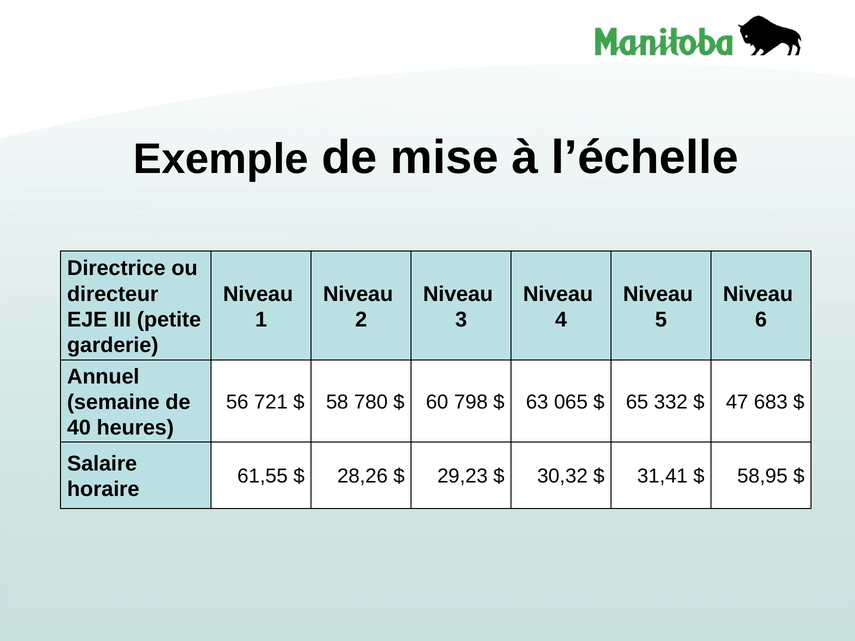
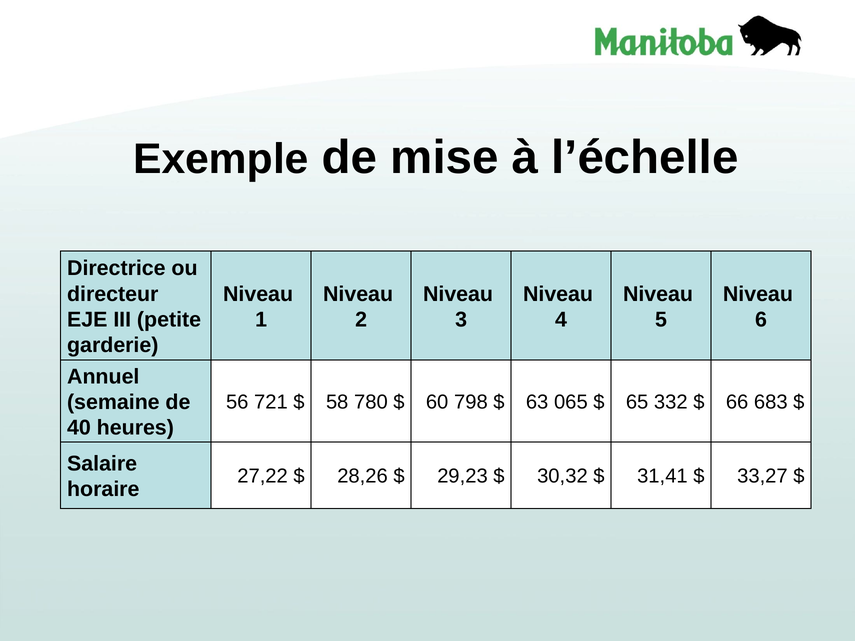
47: 47 -> 66 (737, 402)
61,55: 61,55 -> 27,22 (263, 476)
58,95: 58,95 -> 33,27 (762, 476)
